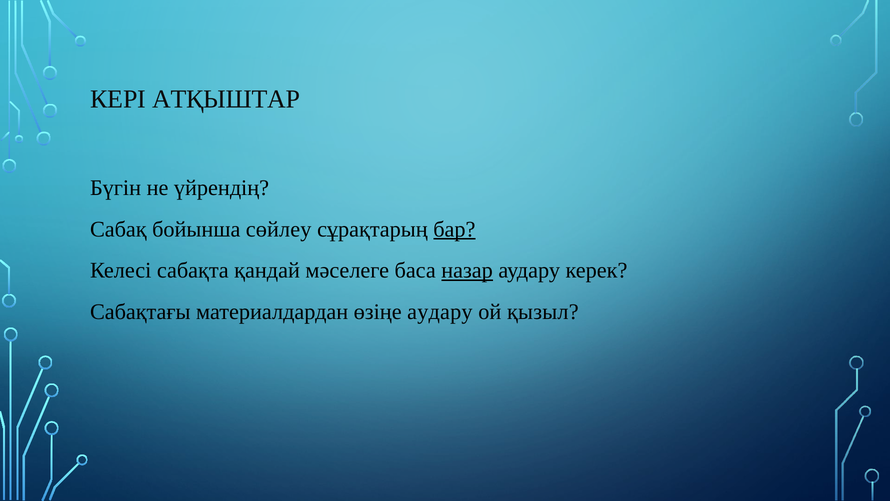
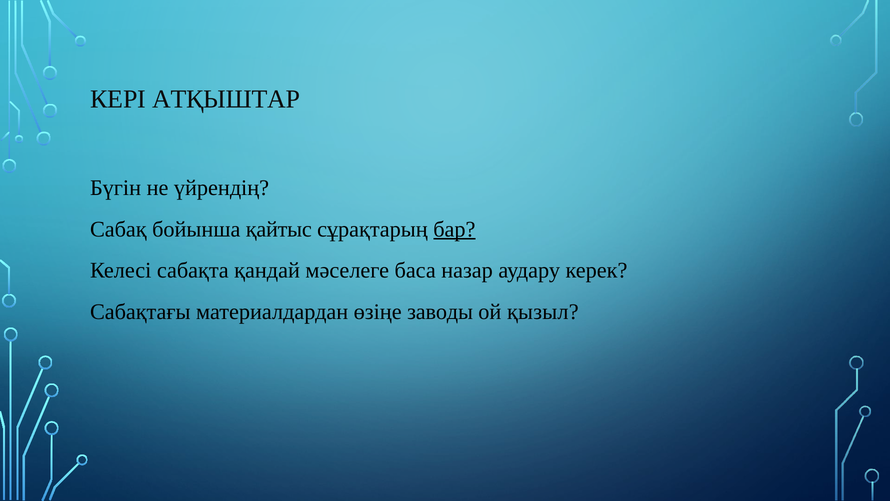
сөйлеу: сөйлеу -> қайтыс (279, 229)
назар underline: present -> none (467, 270)
өзіңе аудару: аудару -> заводы (440, 312)
